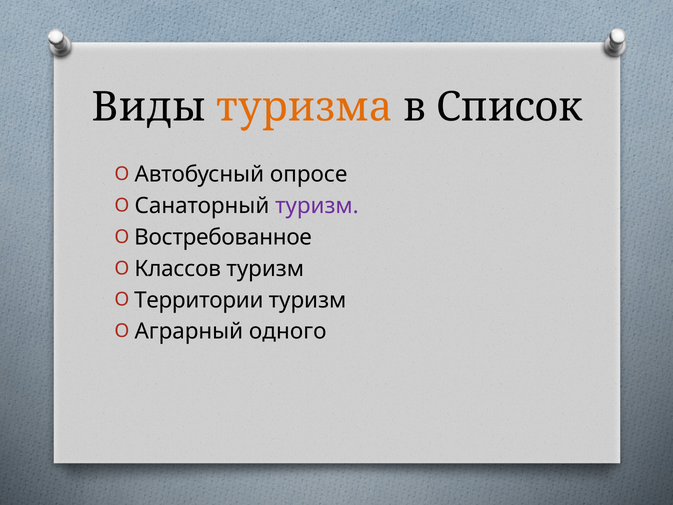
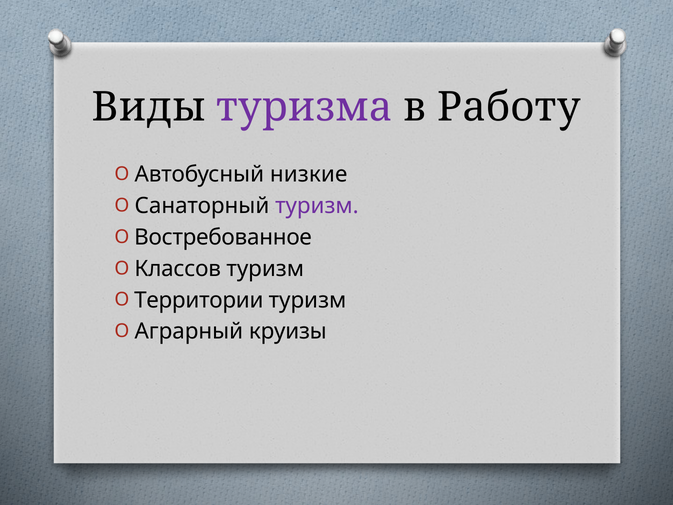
туризма colour: orange -> purple (304, 107)
Список: Список -> Работу (509, 107)
опросе: опросе -> низкие (309, 174)
одного: одного -> круизы (288, 331)
